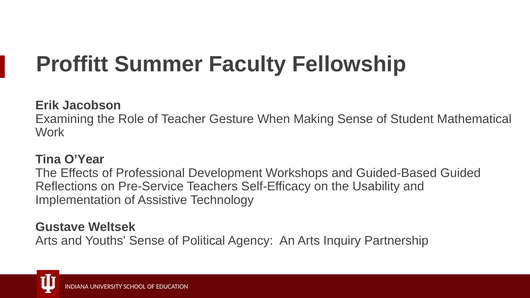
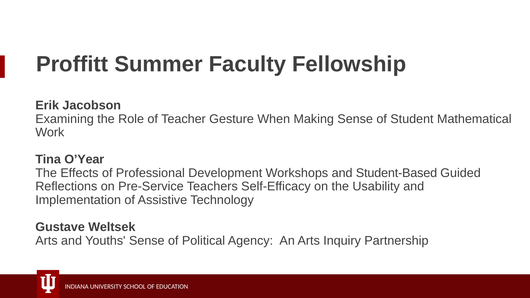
Guided-Based: Guided-Based -> Student-Based (397, 173)
